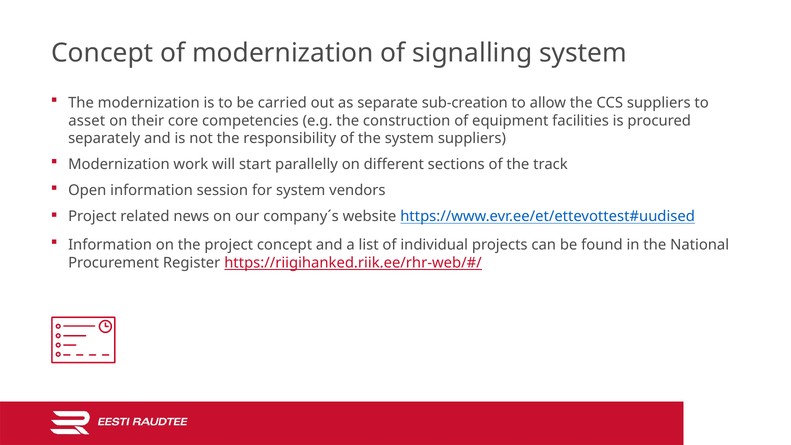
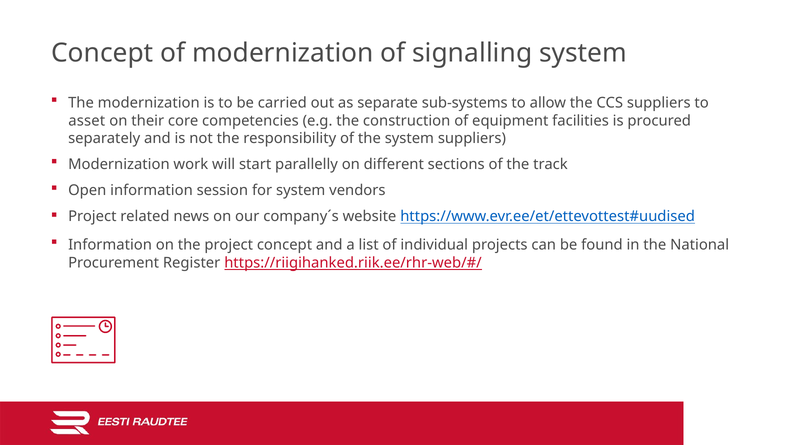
sub-creation: sub-creation -> sub-systems (465, 103)
